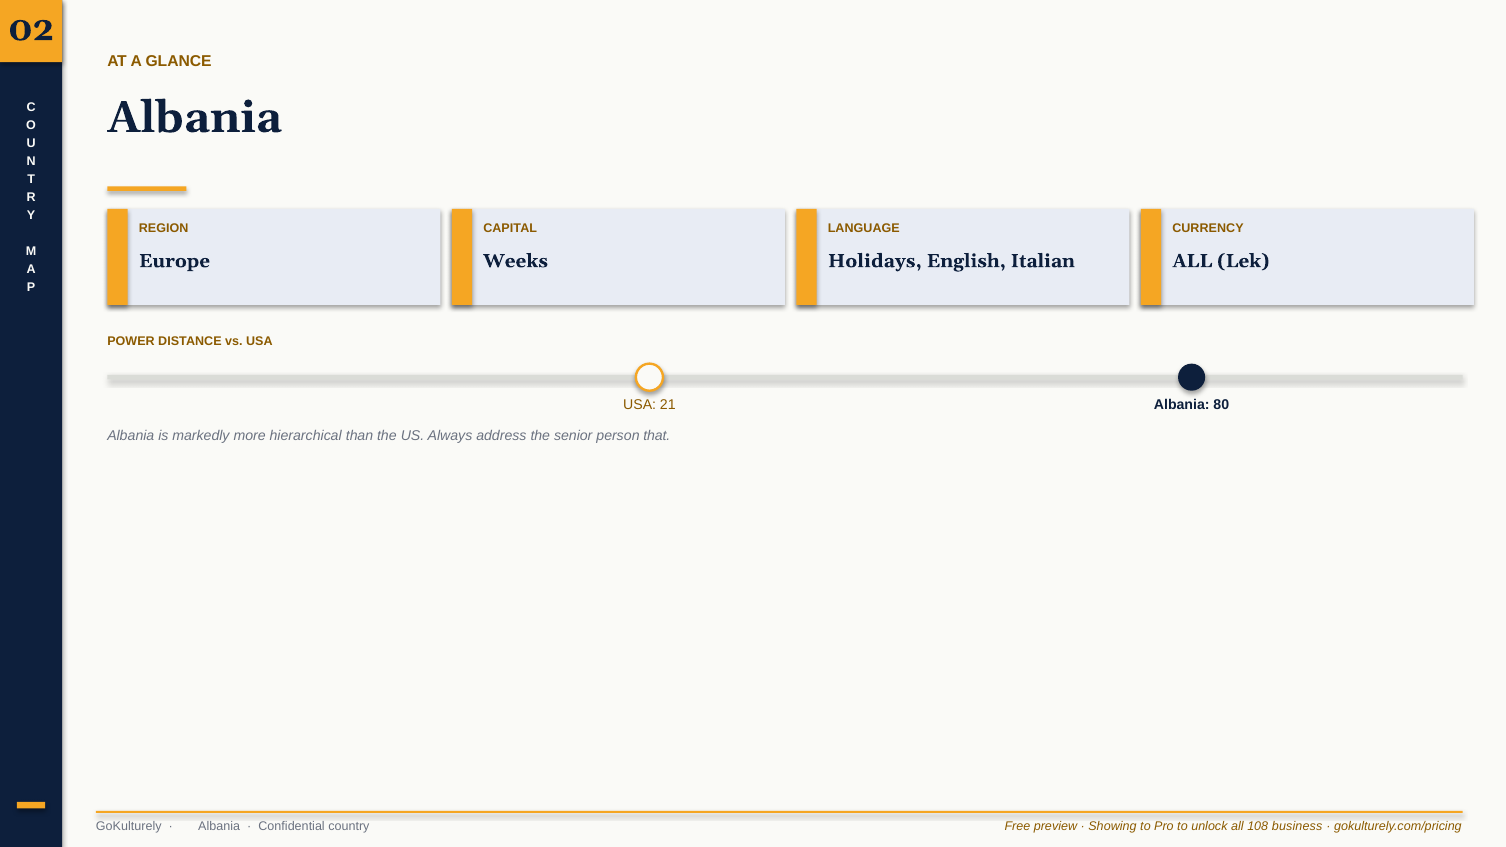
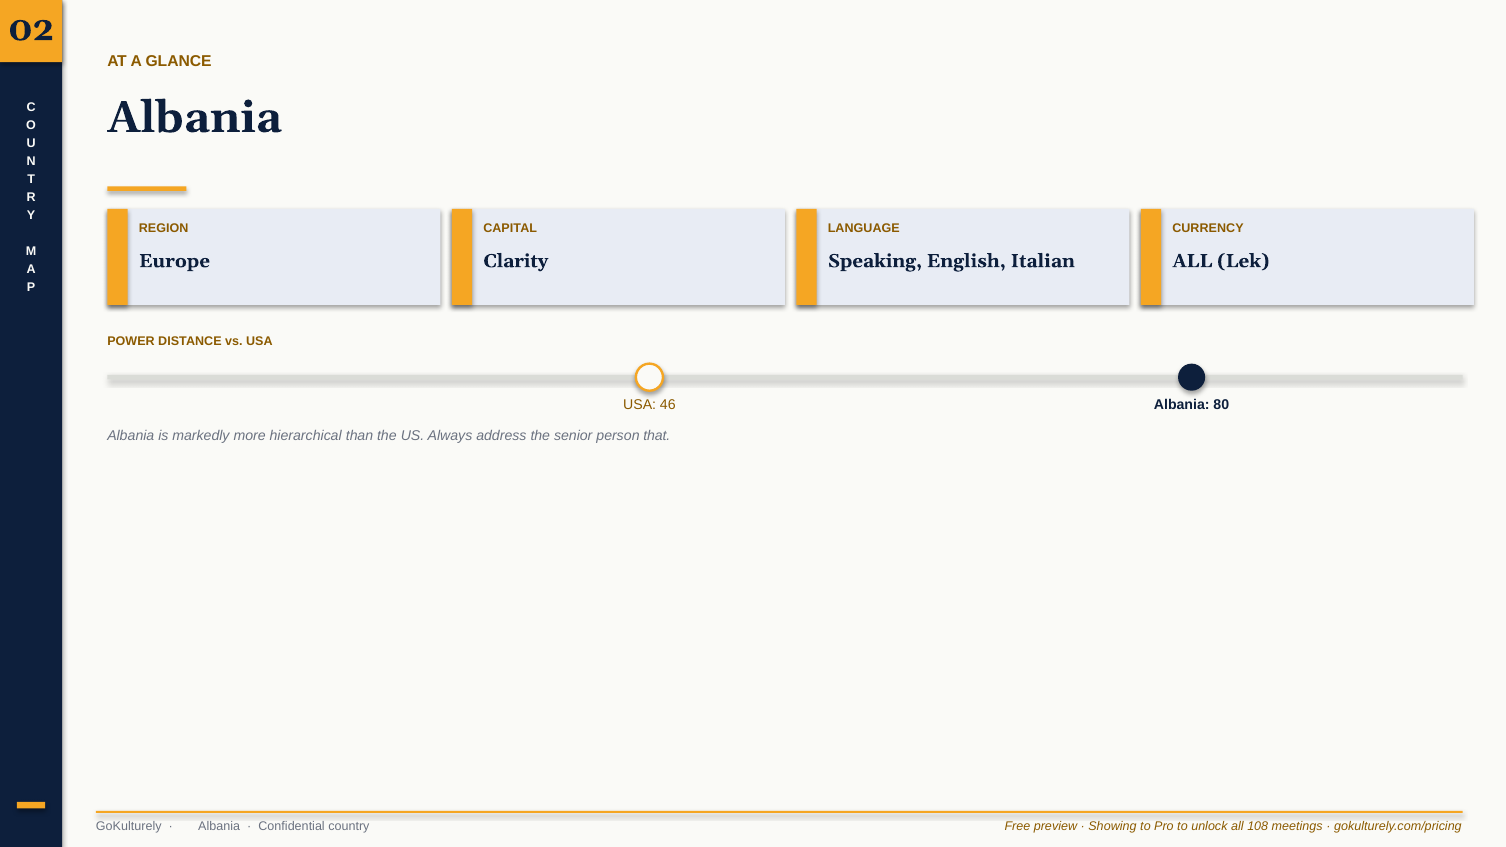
Weeks: Weeks -> Clarity (516, 261)
Holidays: Holidays -> Speaking (875, 261)
21: 21 -> 46 (668, 405)
business: business -> meetings (1297, 826)
